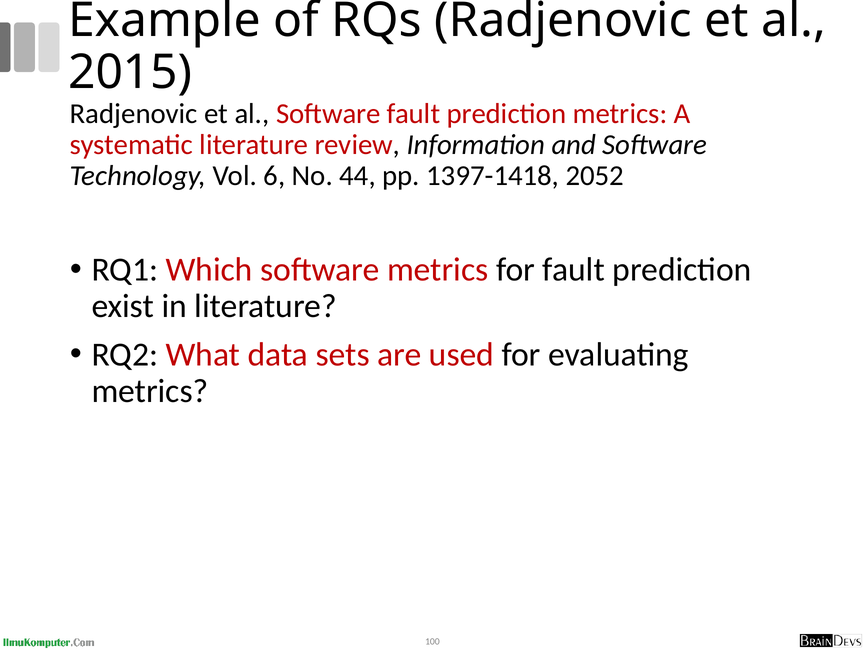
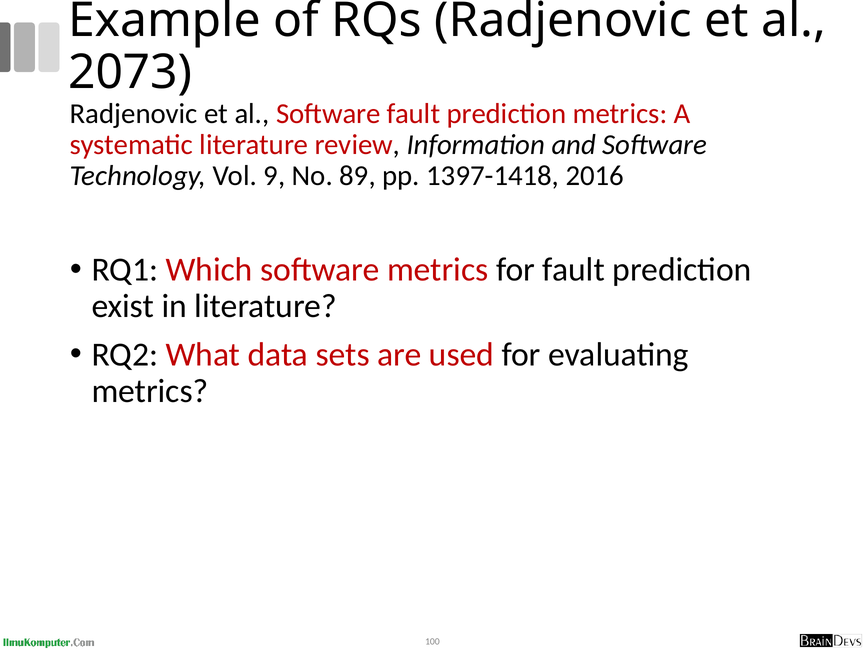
2015: 2015 -> 2073 (130, 72)
6: 6 -> 9 (274, 176)
44: 44 -> 89 (358, 176)
2052: 2052 -> 2016 (595, 176)
